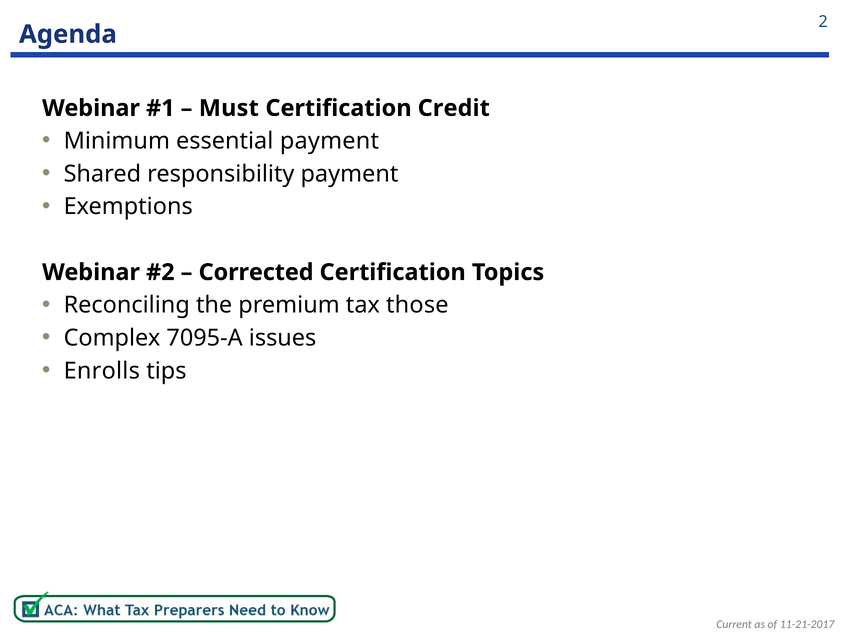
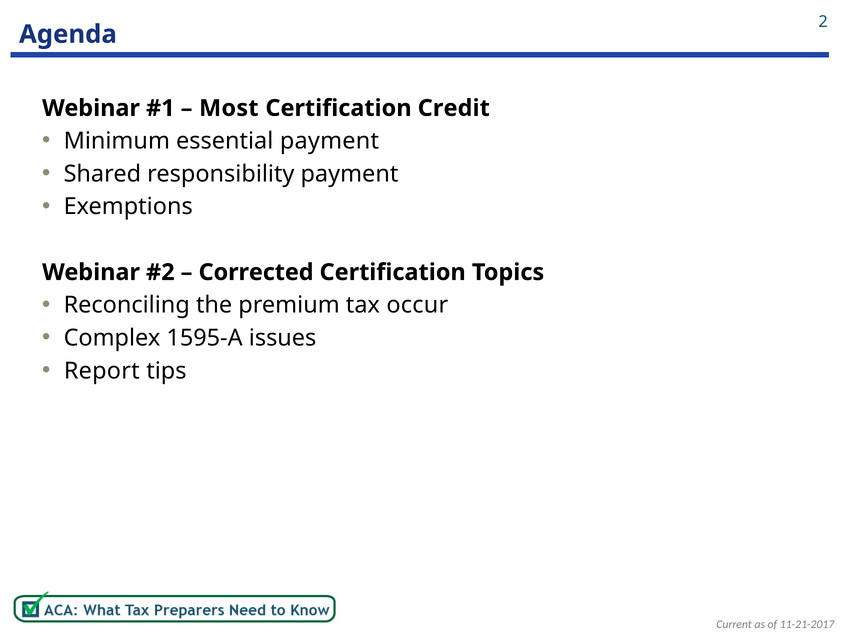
Must: Must -> Most (229, 108)
those: those -> occur (417, 305)
7095-A: 7095-A -> 1595-A (205, 338)
Enrolls: Enrolls -> Report (102, 371)
